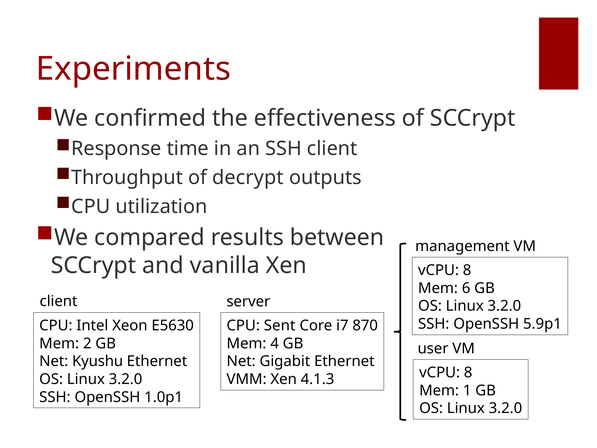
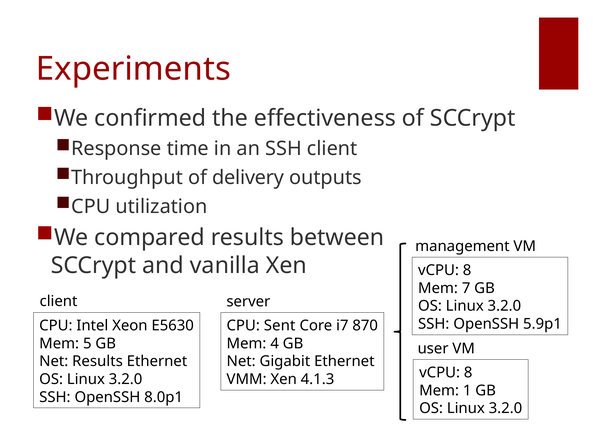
decrypt: decrypt -> delivery (248, 178)
6: 6 -> 7 (466, 288)
2: 2 -> 5 (87, 343)
Net Kyushu: Kyushu -> Results (98, 361)
1.0p1: 1.0p1 -> 8.0p1 (164, 397)
